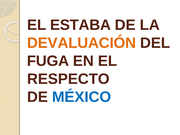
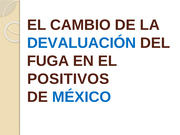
ESTABA: ESTABA -> CAMBIO (80, 25)
DEVALUACIÓN colour: orange -> blue (82, 43)
RESPECTO: RESPECTO -> POSITIVOS (68, 79)
